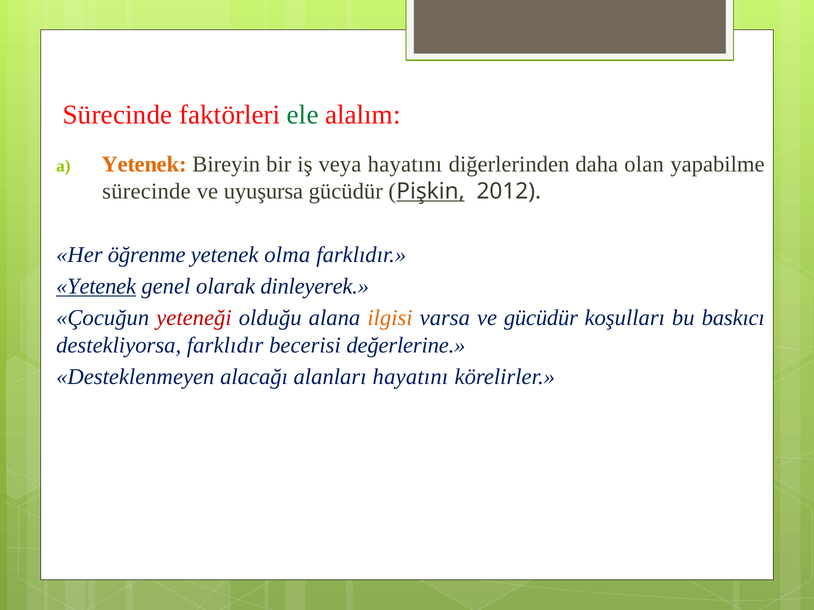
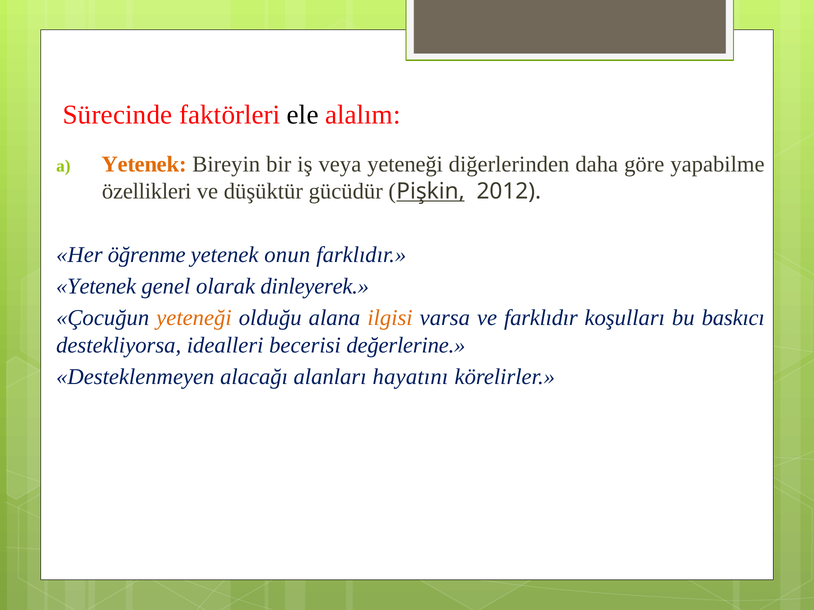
ele colour: green -> black (303, 115)
veya hayatını: hayatını -> yeteneği (405, 164)
olan: olan -> göre (644, 164)
sürecinde: sürecinde -> özellikleri (147, 191)
uyuşursa: uyuşursa -> düşüktür (263, 191)
olma: olma -> onun (287, 255)
Yetenek underline: present -> none (96, 287)
yeteneği colour: red -> orange (194, 318)
ve gücüdür: gücüdür -> farklıdır (541, 318)
destekliyorsa farklıdır: farklıdır -> idealleri (225, 345)
